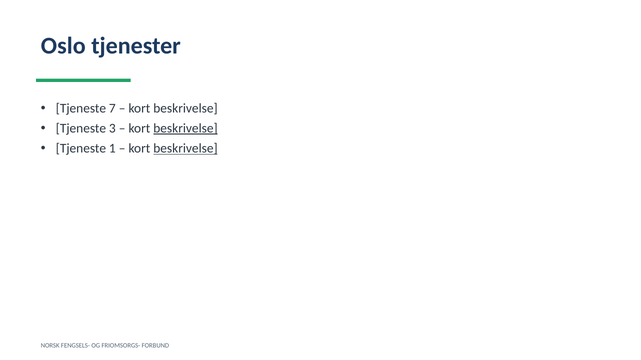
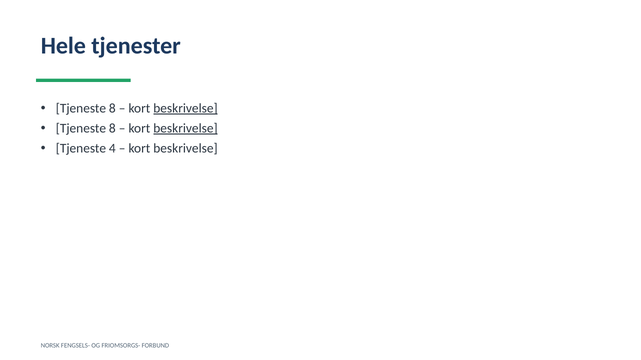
Oslo: Oslo -> Hele (63, 46)
7: 7 -> 8 (112, 109)
beskrivelse underline: none -> present (185, 109)
3: 3 -> 8 (112, 129)
1: 1 -> 4 (112, 149)
beskrivelse underline: present -> none (185, 149)
